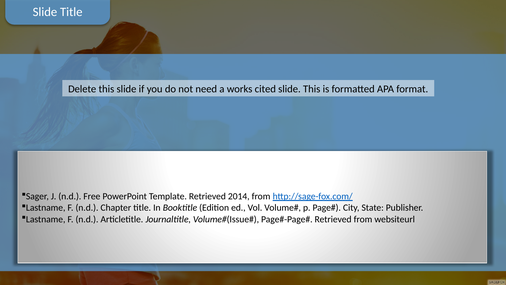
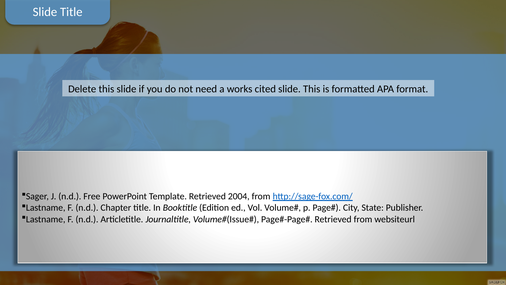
2014: 2014 -> 2004 (239, 196)
